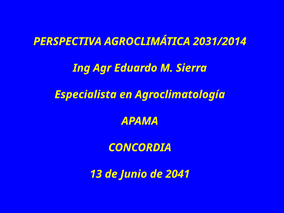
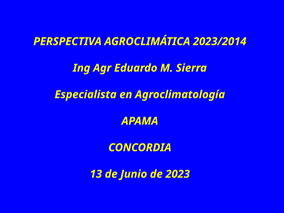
2031/2014: 2031/2014 -> 2023/2014 (220, 41)
2041: 2041 -> 2023 (178, 174)
